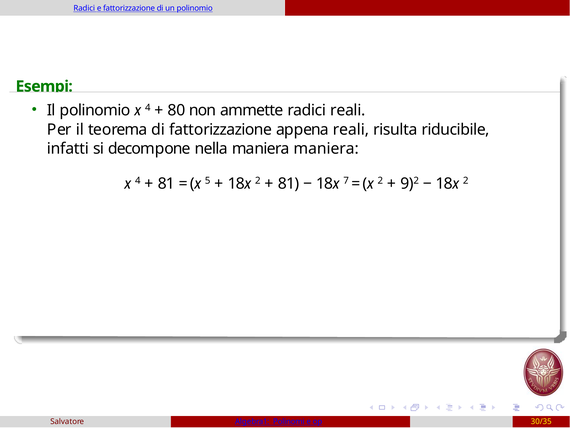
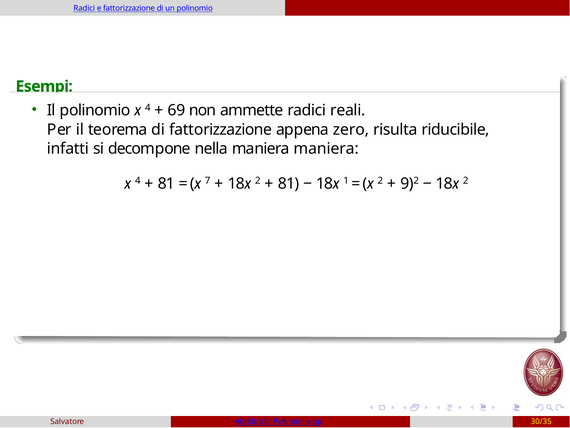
80: 80 -> 69 (176, 110)
appena reali: reali -> zero (351, 130)
5: 5 -> 7 (208, 181)
7: 7 -> 1 (346, 181)
